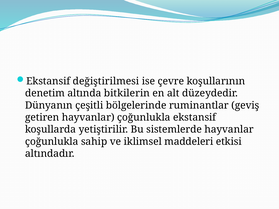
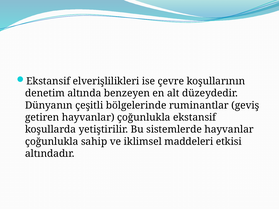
değiştirilmesi: değiştirilmesi -> elverişlilikleri (106, 81)
bitkilerin: bitkilerin -> benzeyen (127, 93)
